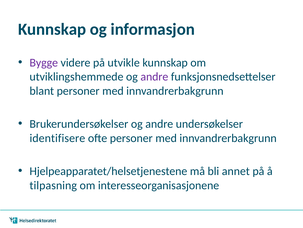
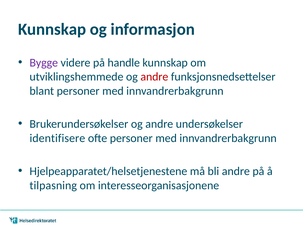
utvikle: utvikle -> handle (124, 62)
andre colour: purple -> red (154, 77)
bli annet: annet -> andre (236, 171)
